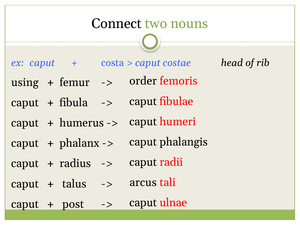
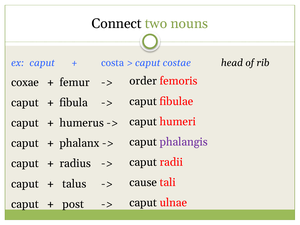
using: using -> coxae (25, 82)
phalangis colour: black -> purple (184, 142)
arcus: arcus -> cause (143, 182)
